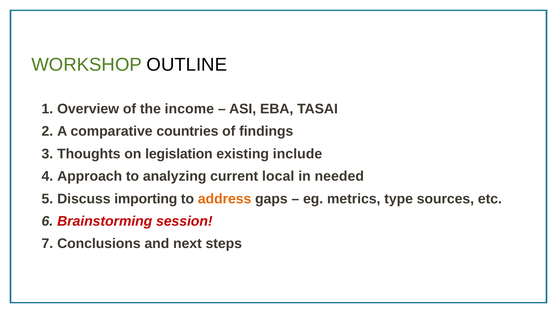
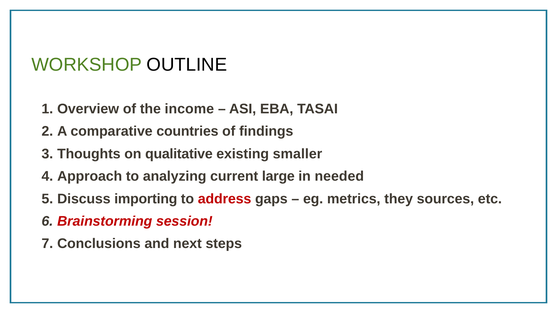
legislation: legislation -> qualitative (179, 154)
include: include -> smaller (298, 154)
local: local -> large (278, 176)
address colour: orange -> red (225, 199)
type: type -> they (399, 199)
